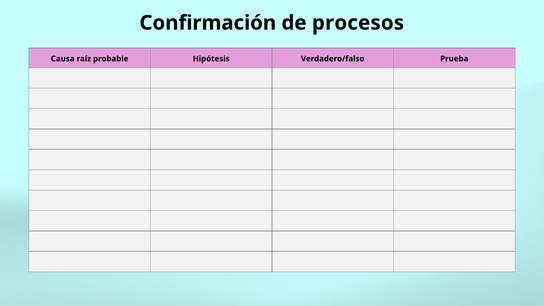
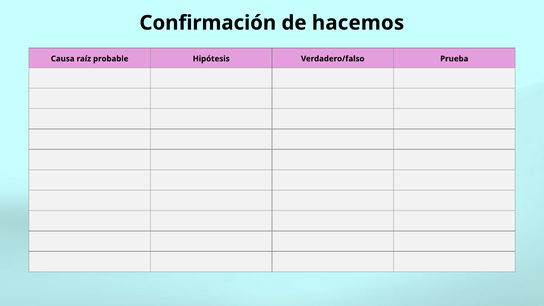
procesos: procesos -> hacemos (358, 23)
